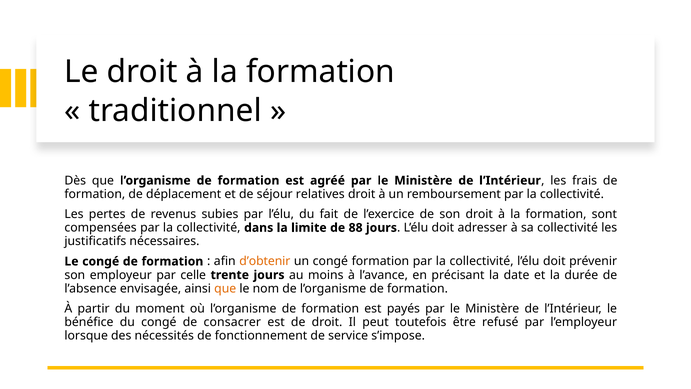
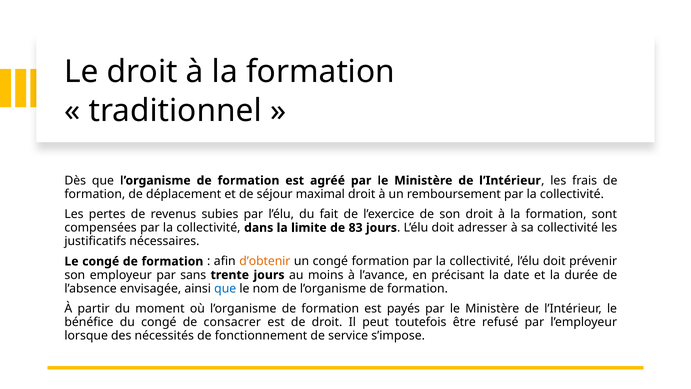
relatives: relatives -> maximal (320, 194)
88: 88 -> 83 (356, 228)
celle: celle -> sans (193, 275)
que colour: orange -> blue (225, 288)
